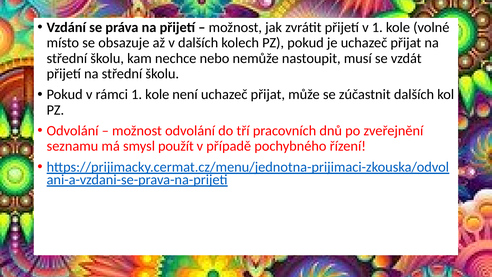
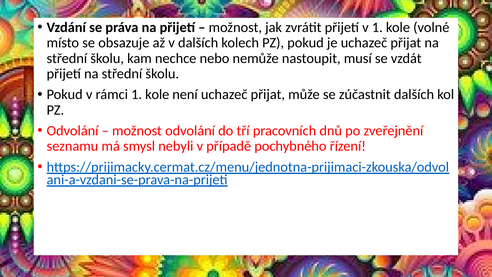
použít: použít -> nebyli (176, 146)
